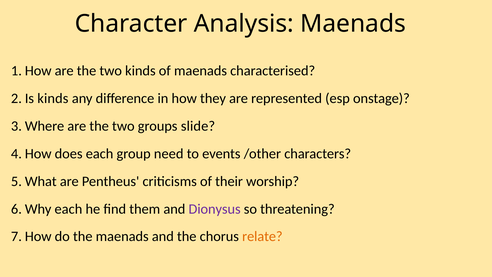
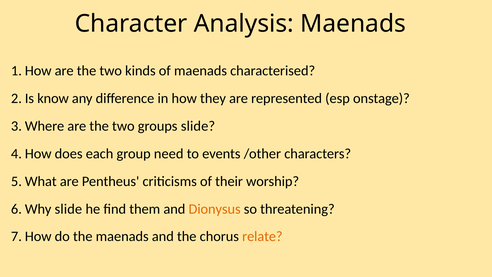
kinds: kinds -> know (53, 98)
each: each -> slide (68, 209)
Dionysus colour: purple -> orange (215, 209)
